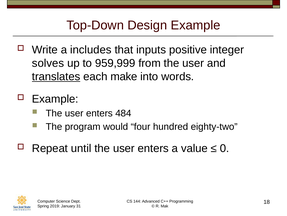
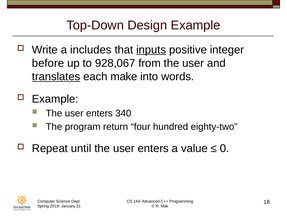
inputs underline: none -> present (151, 50)
solves: solves -> before (48, 63)
959,999: 959,999 -> 928,067 (115, 63)
484: 484 -> 340 (123, 113)
would: would -> return (116, 126)
